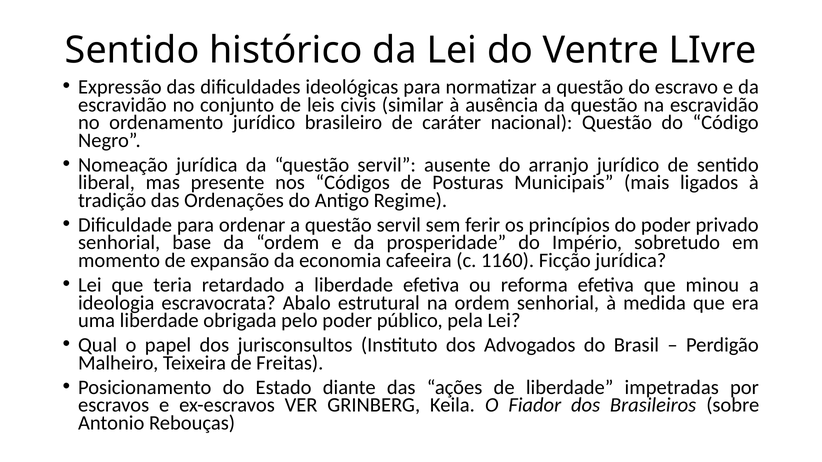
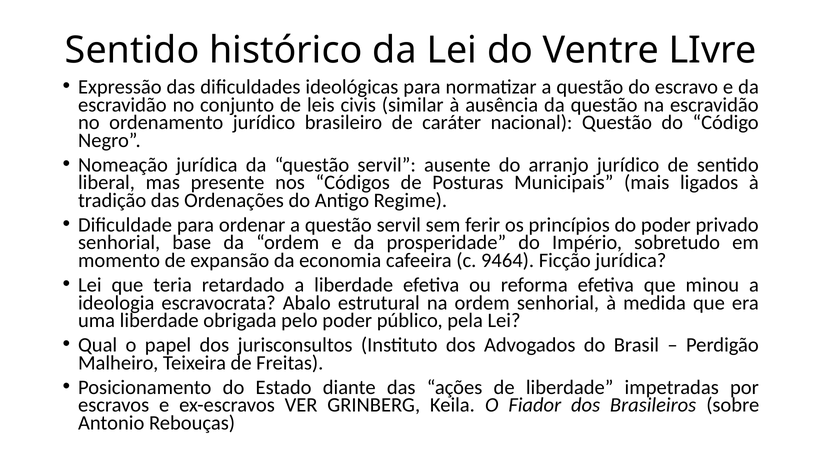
1160: 1160 -> 9464 (508, 261)
